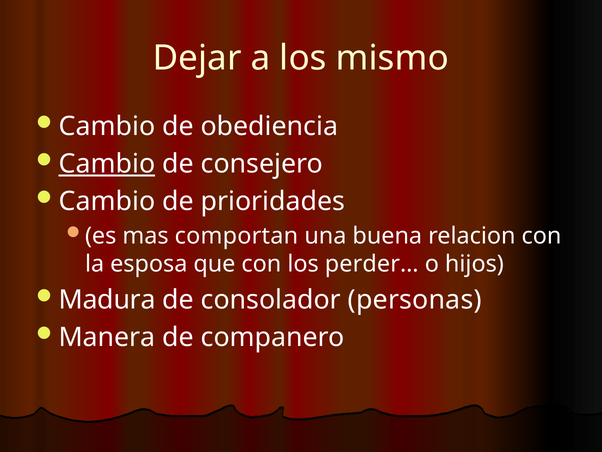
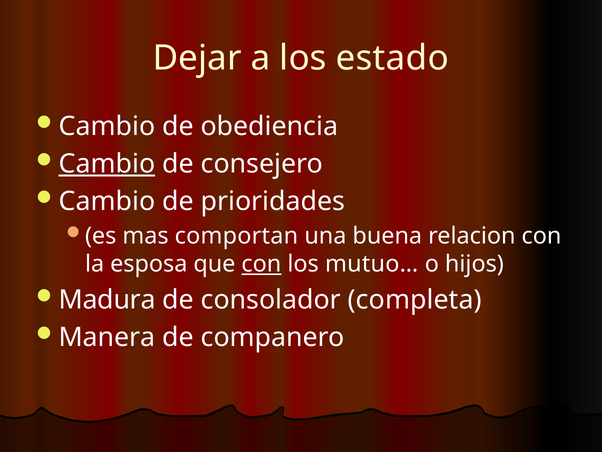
mismo: mismo -> estado (392, 58)
con underline: none -> present (261, 264)
perder…: perder… -> mutuo… (372, 264)
personas: personas -> completa (415, 300)
